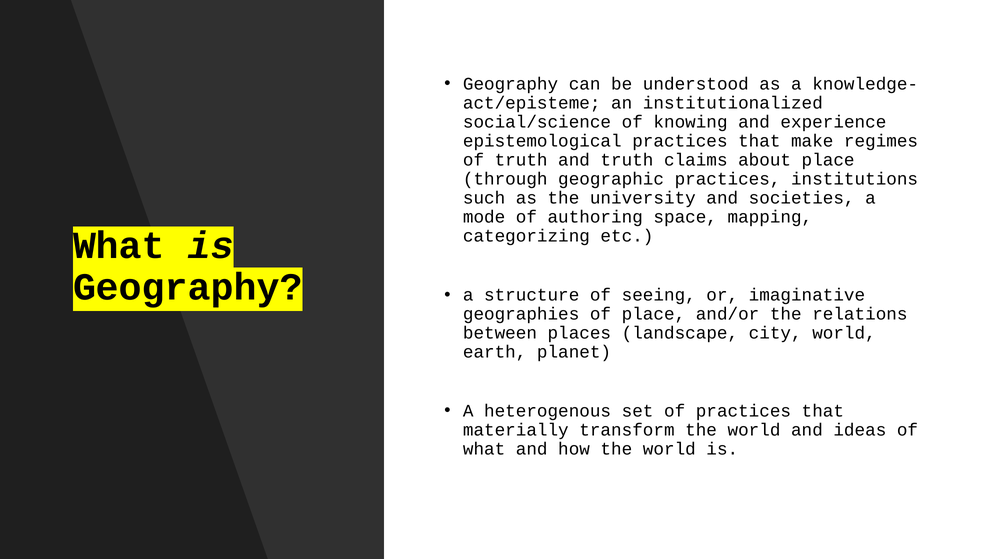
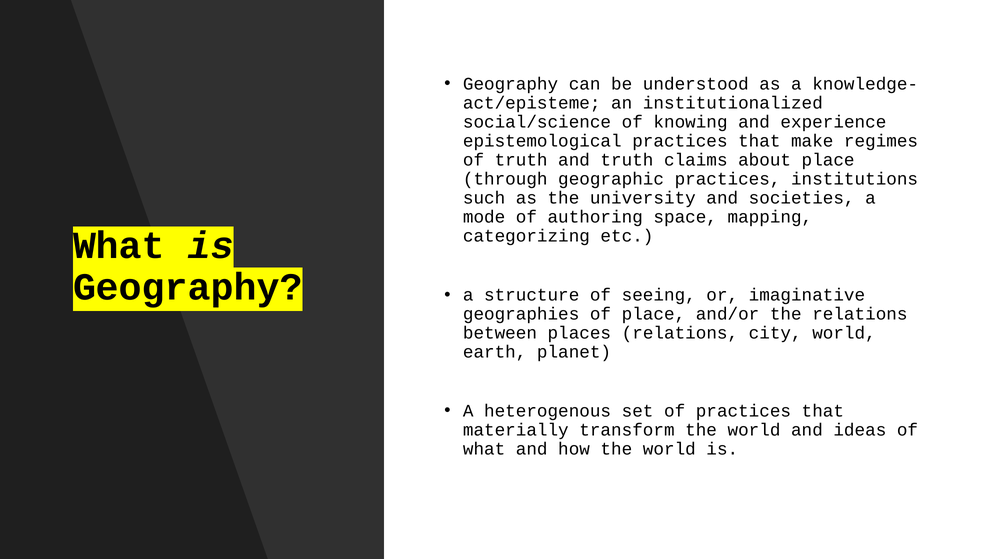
places landscape: landscape -> relations (680, 333)
